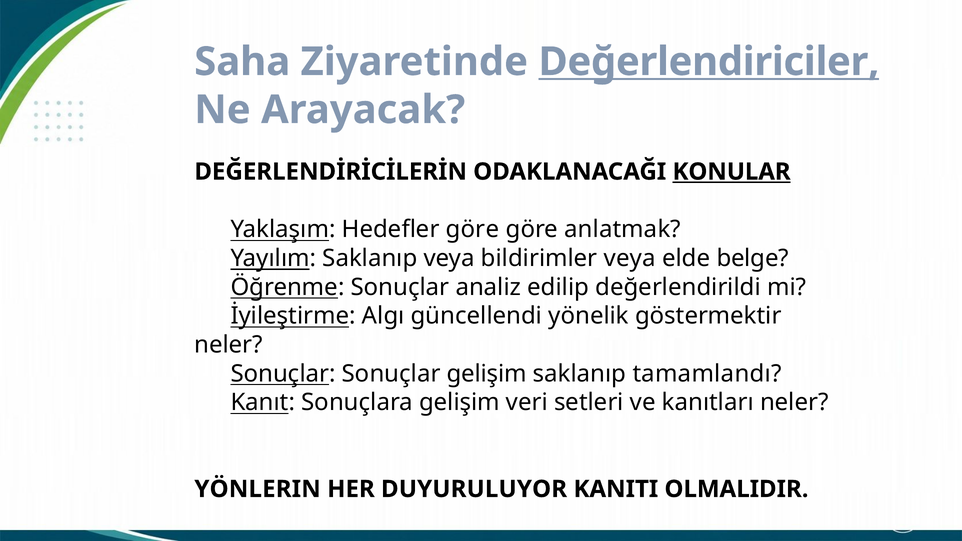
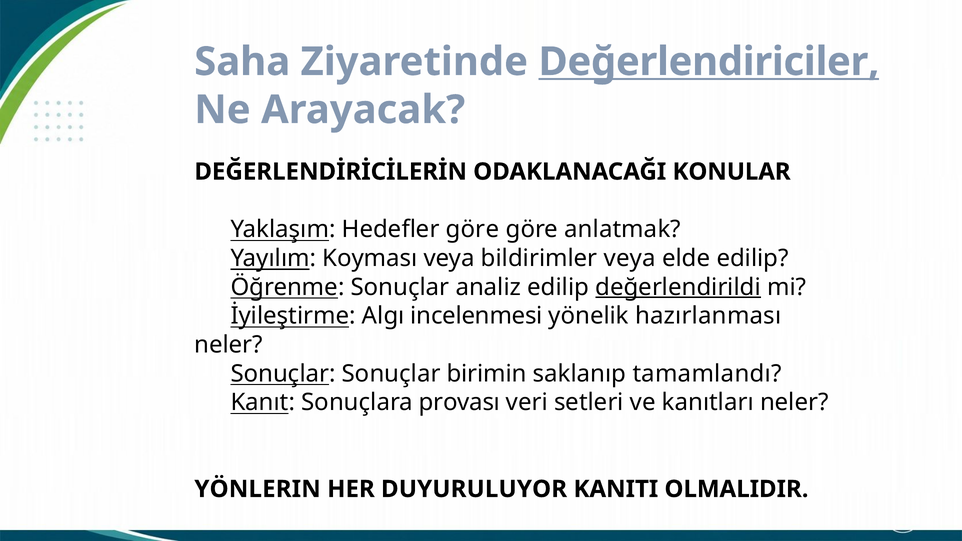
KONULAR underline: present -> none (732, 172)
Yayılım Saklanıp: Saklanıp -> Koyması (370, 258)
elde belge: belge -> edilip (753, 258)
değerlendirildi underline: none -> present (678, 287)
güncellendi: güncellendi -> incelenmesi (477, 316)
göstermektir: göstermektir -> hazırlanması (708, 316)
Sonuçlar gelişim: gelişim -> birimin (487, 374)
Sonuçlara gelişim: gelişim -> provası (460, 403)
